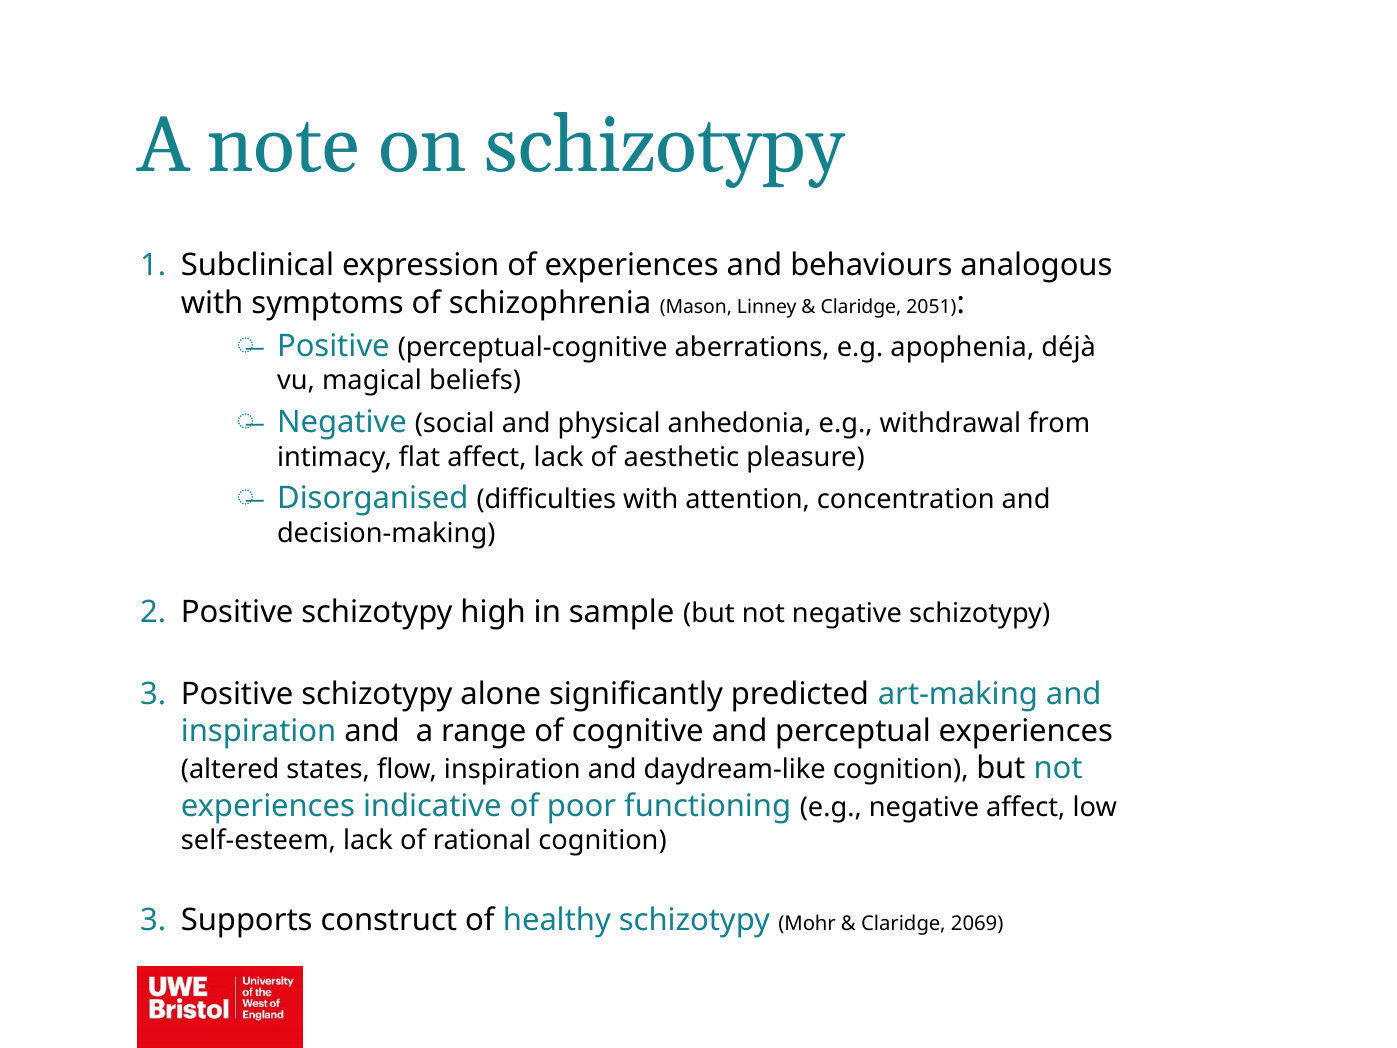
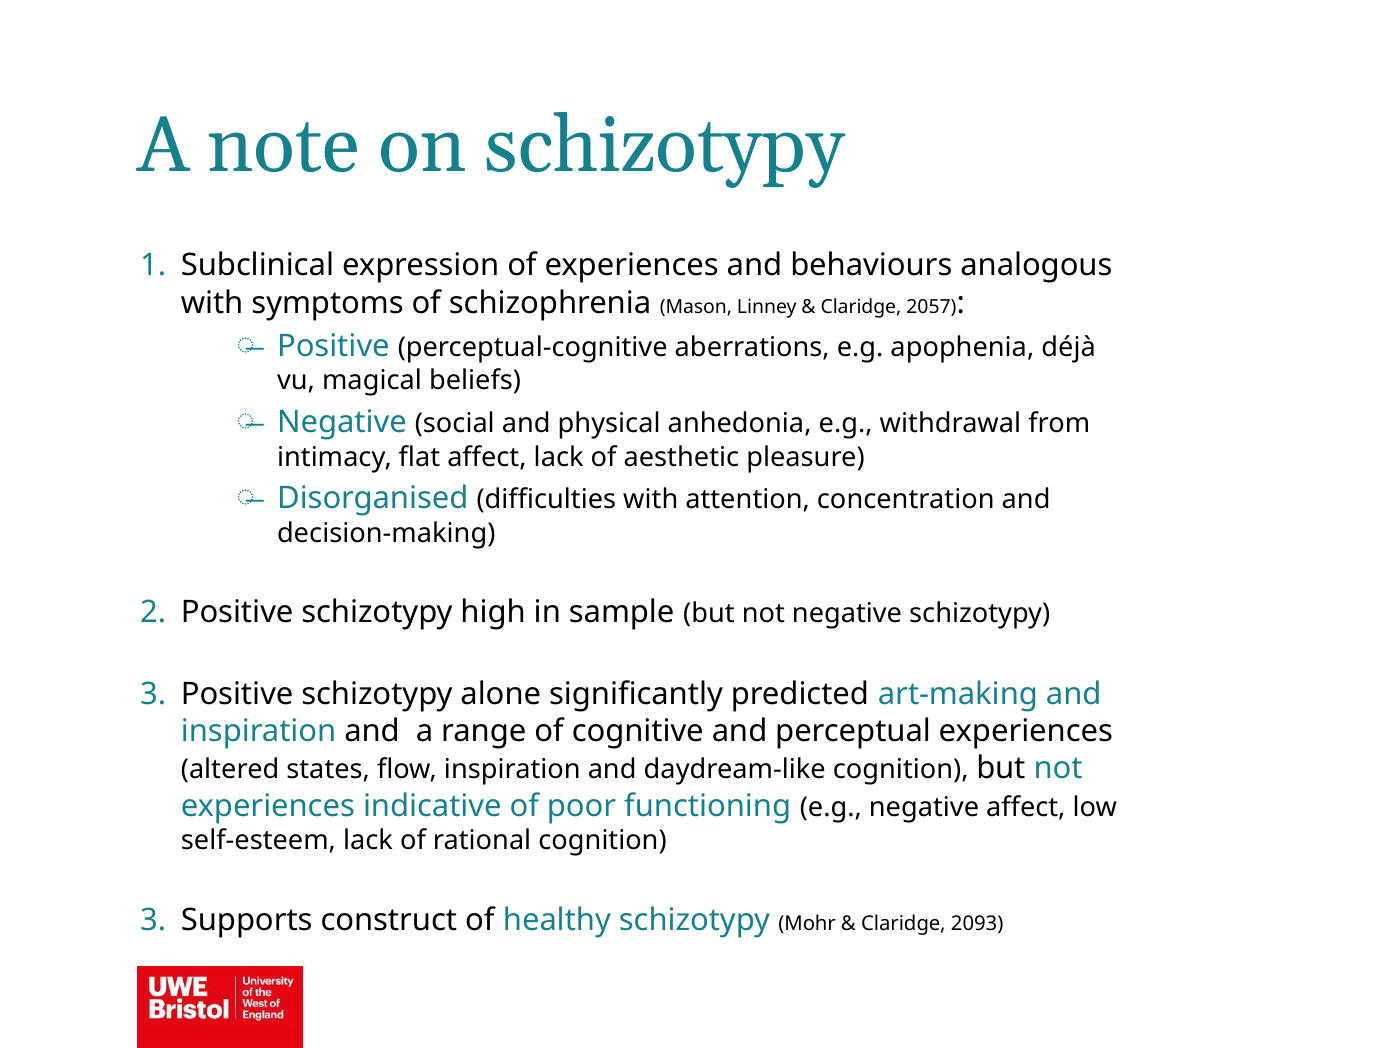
2051: 2051 -> 2057 (931, 307)
2069: 2069 -> 2093 (977, 923)
